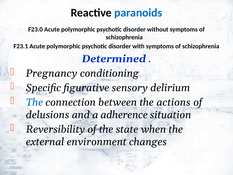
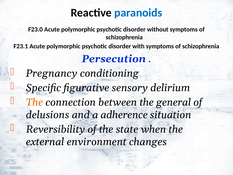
Determined: Determined -> Persecution (114, 59)
The colour: blue -> orange (35, 102)
actions: actions -> general (174, 102)
